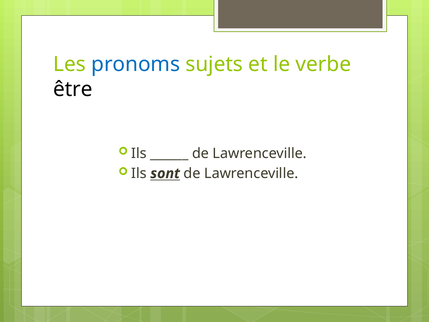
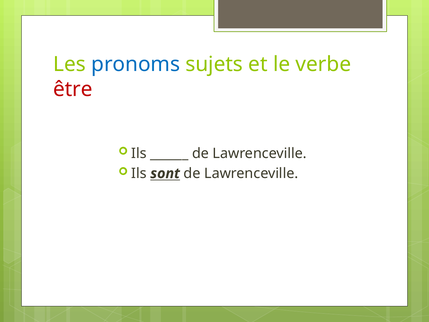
être colour: black -> red (73, 89)
